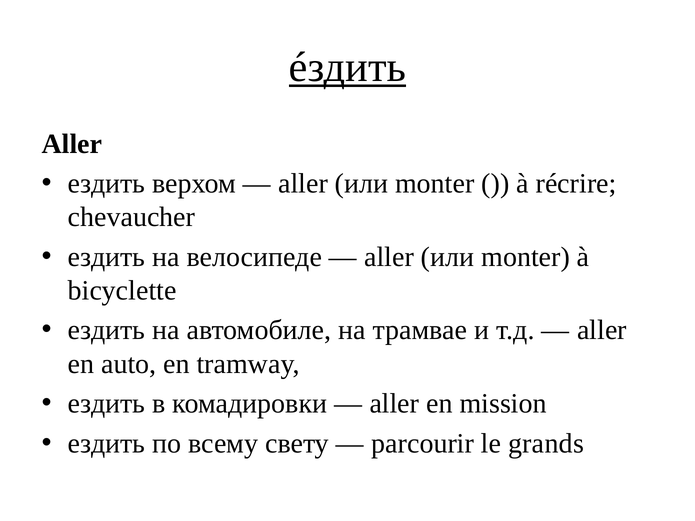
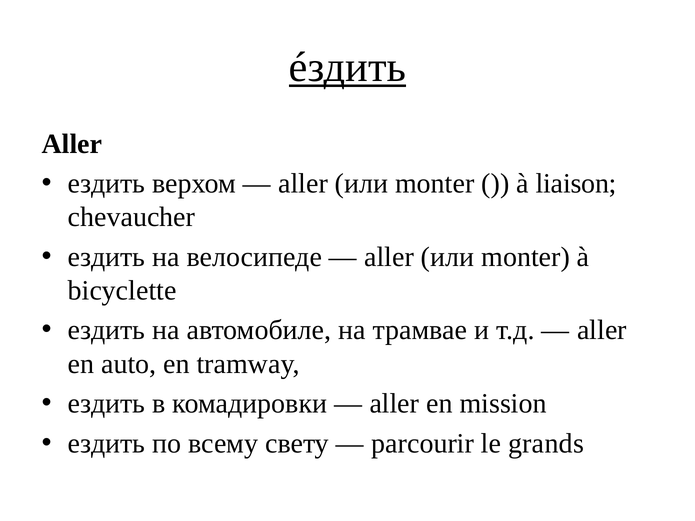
récrire: récrire -> liaison (576, 184)
